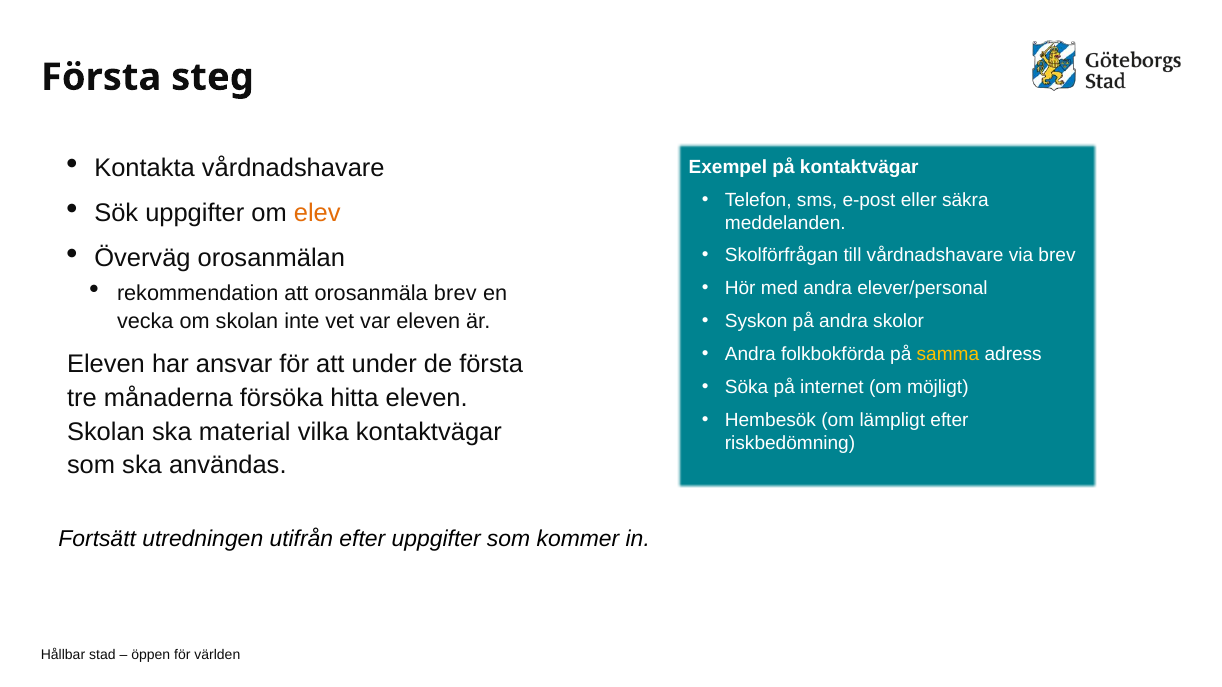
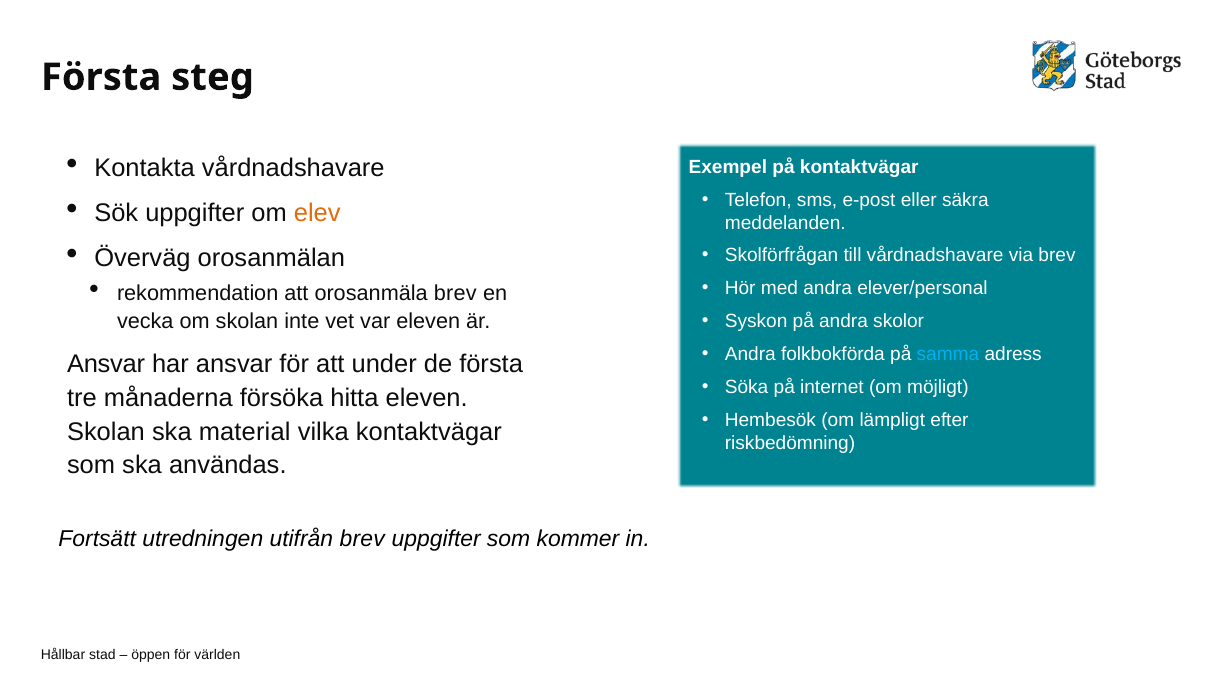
samma colour: yellow -> light blue (948, 355)
Eleven: Eleven -> Ansvar (106, 365)
utifrån efter: efter -> brev (362, 539)
